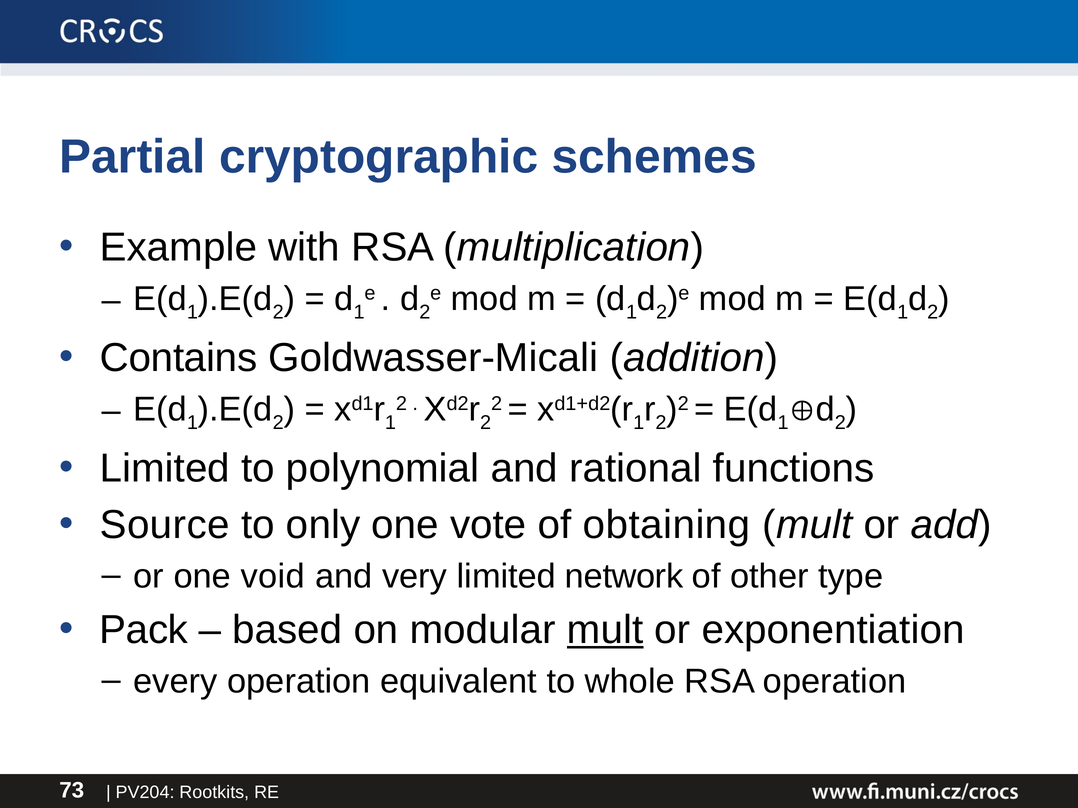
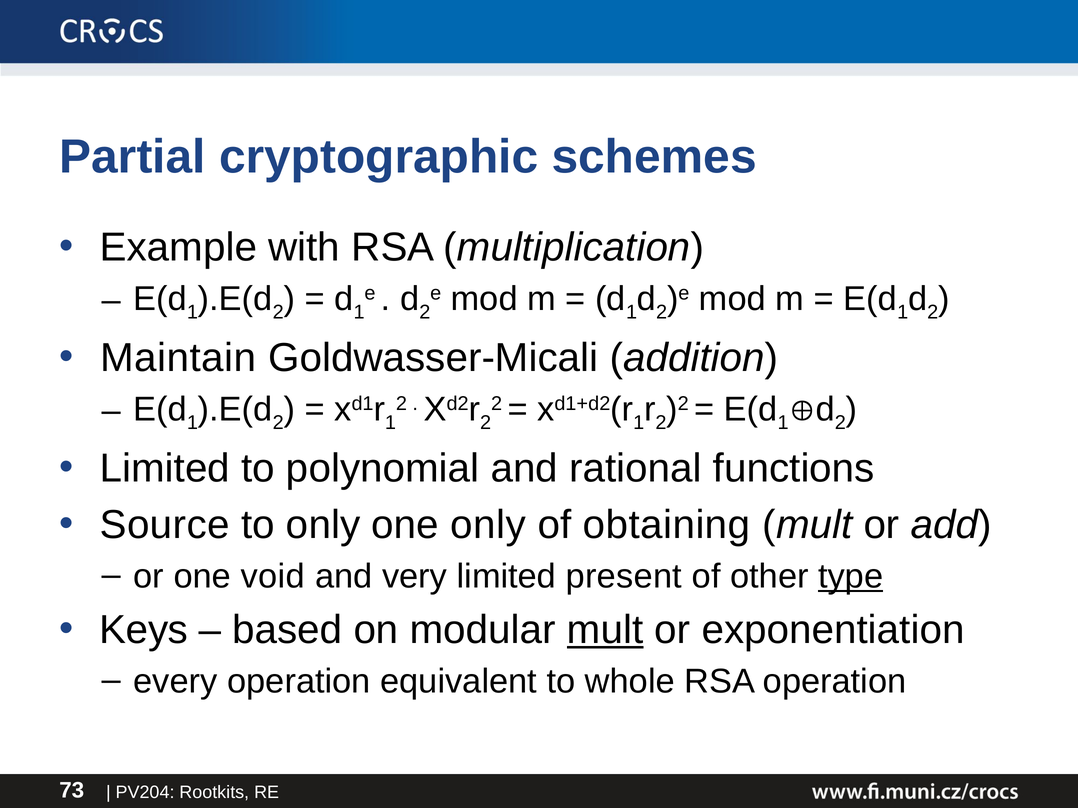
Contains: Contains -> Maintain (178, 358)
one vote: vote -> only (488, 525)
network: network -> present (624, 577)
type underline: none -> present (851, 577)
Pack: Pack -> Keys (144, 630)
